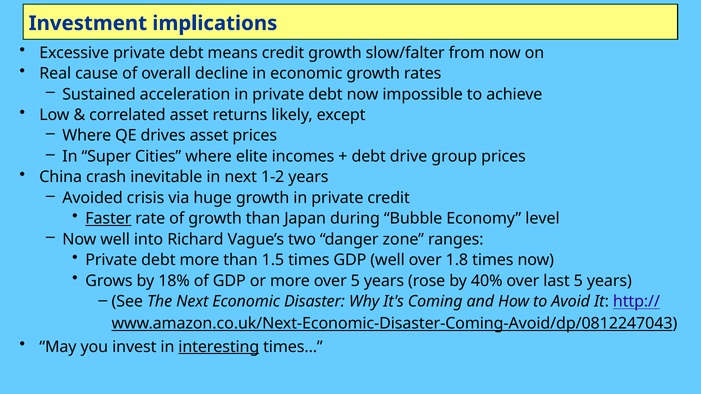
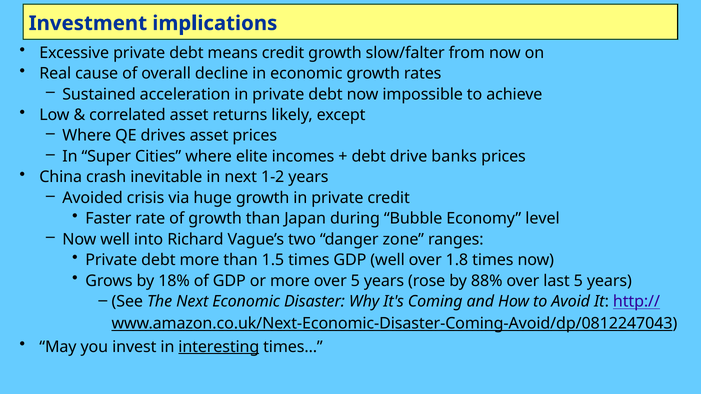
group: group -> banks (454, 157)
Faster underline: present -> none (108, 219)
40%: 40% -> 88% (487, 281)
